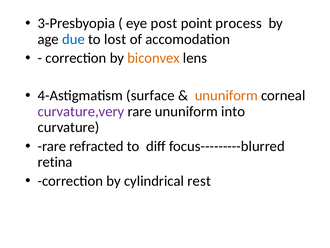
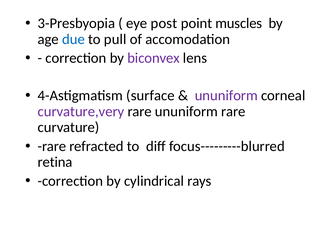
process: process -> muscles (239, 23)
lost: lost -> pull (115, 39)
biconvex colour: orange -> purple (154, 58)
ununiform colour: orange -> purple (226, 95)
ununiform into: into -> rare (233, 111)
rest: rest -> rays (199, 181)
